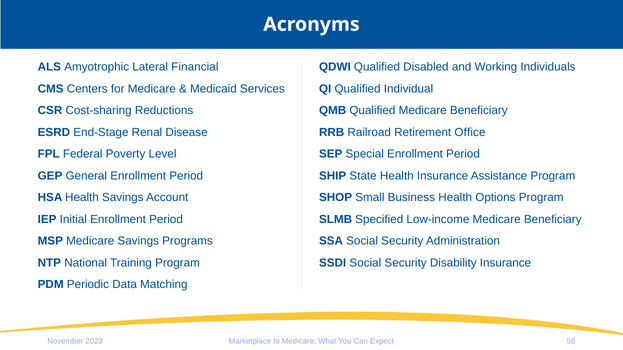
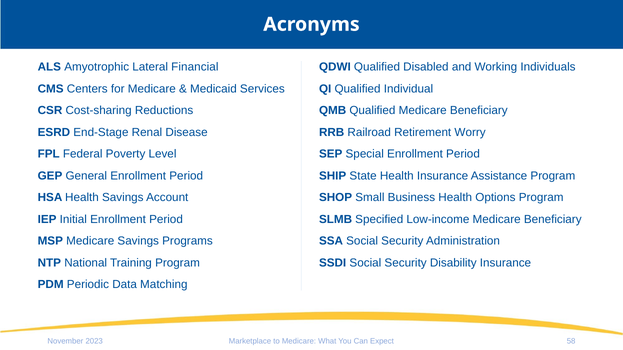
Office: Office -> Worry (470, 132)
